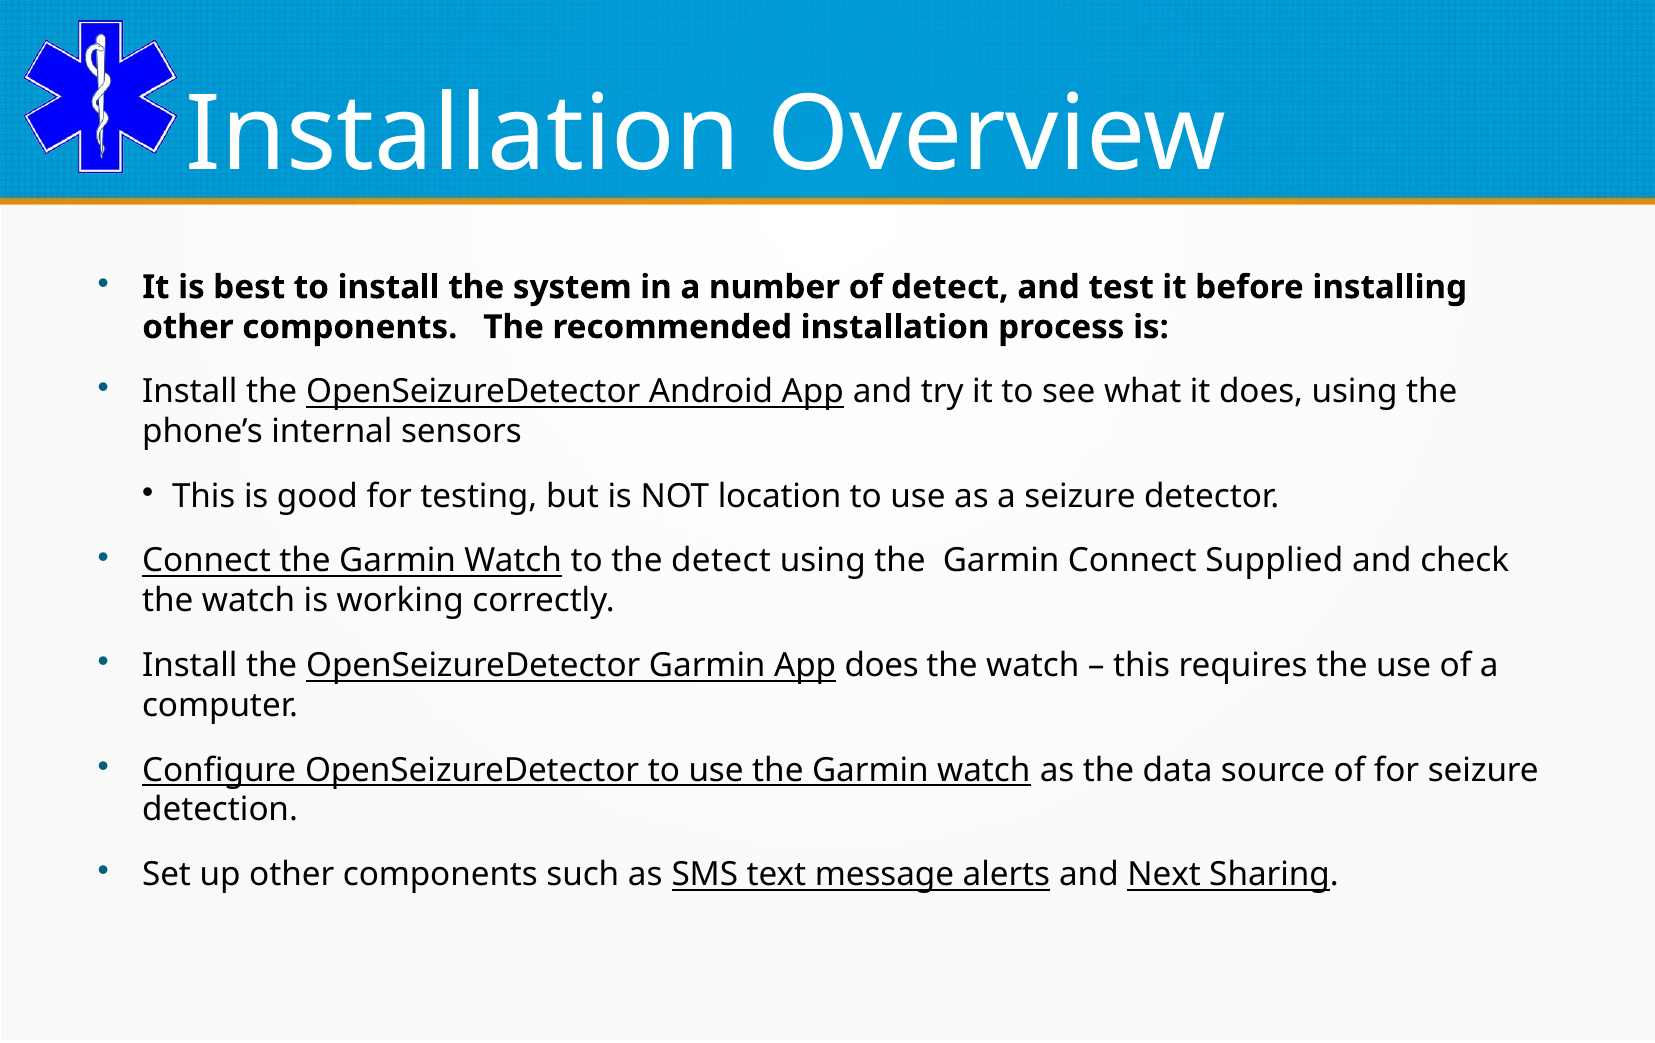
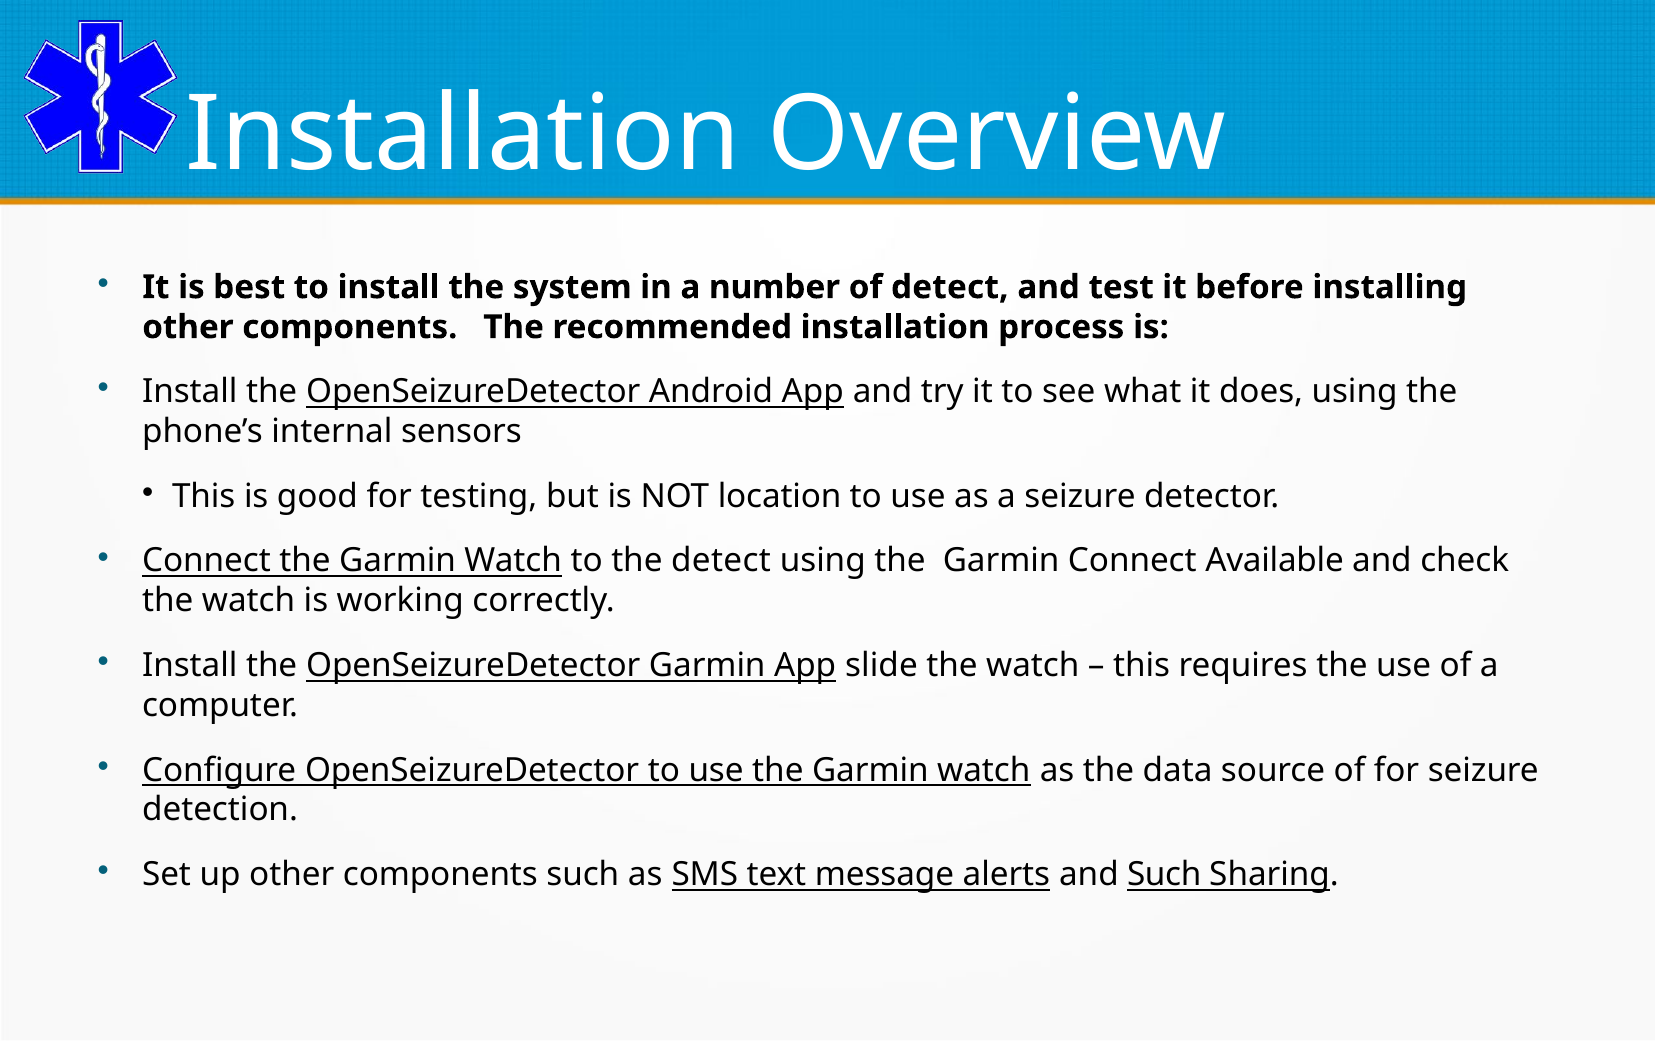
Supplied: Supplied -> Available (1275, 561)
App does: does -> slide (881, 665)
and Next: Next -> Such (1164, 874)
